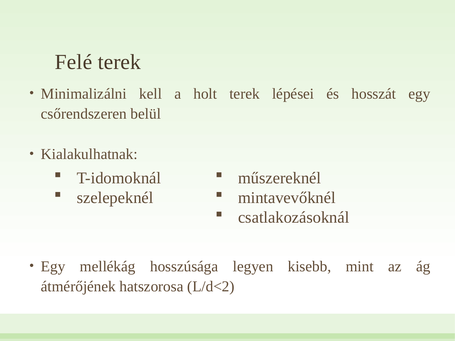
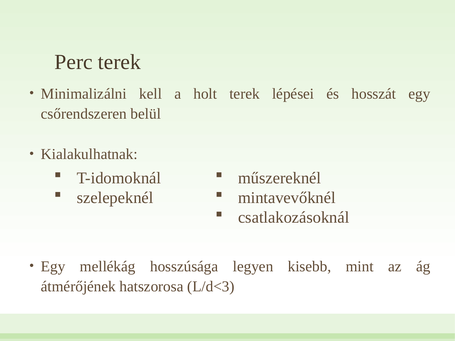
Felé: Felé -> Perc (74, 62)
L/d<2: L/d<2 -> L/d<3 (211, 287)
